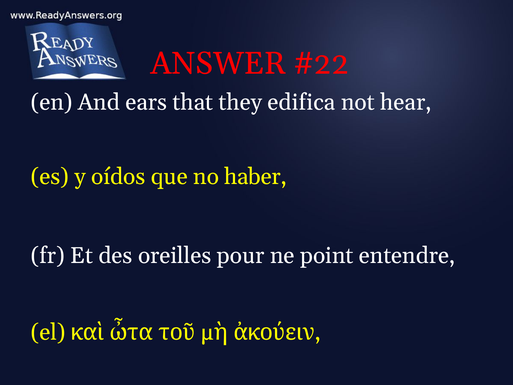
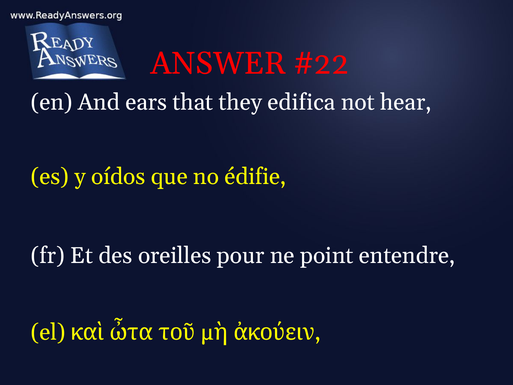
haber: haber -> édifie (255, 177)
